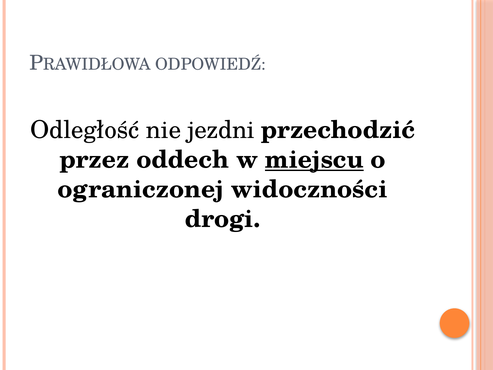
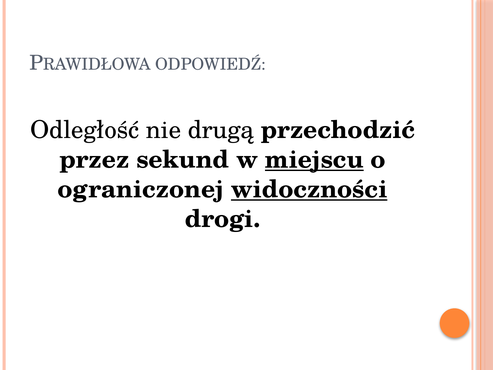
jezdni: jezdni -> drugą (221, 130)
oddech: oddech -> sekund (183, 160)
widoczności underline: none -> present (309, 189)
